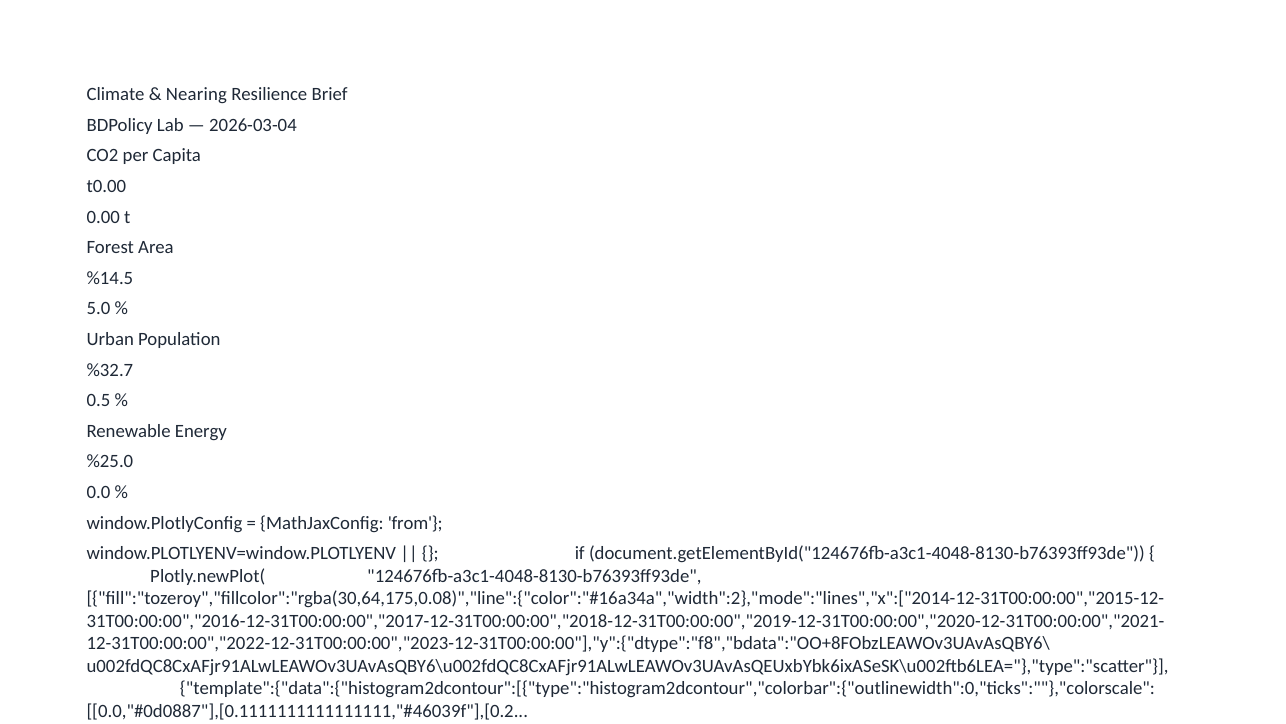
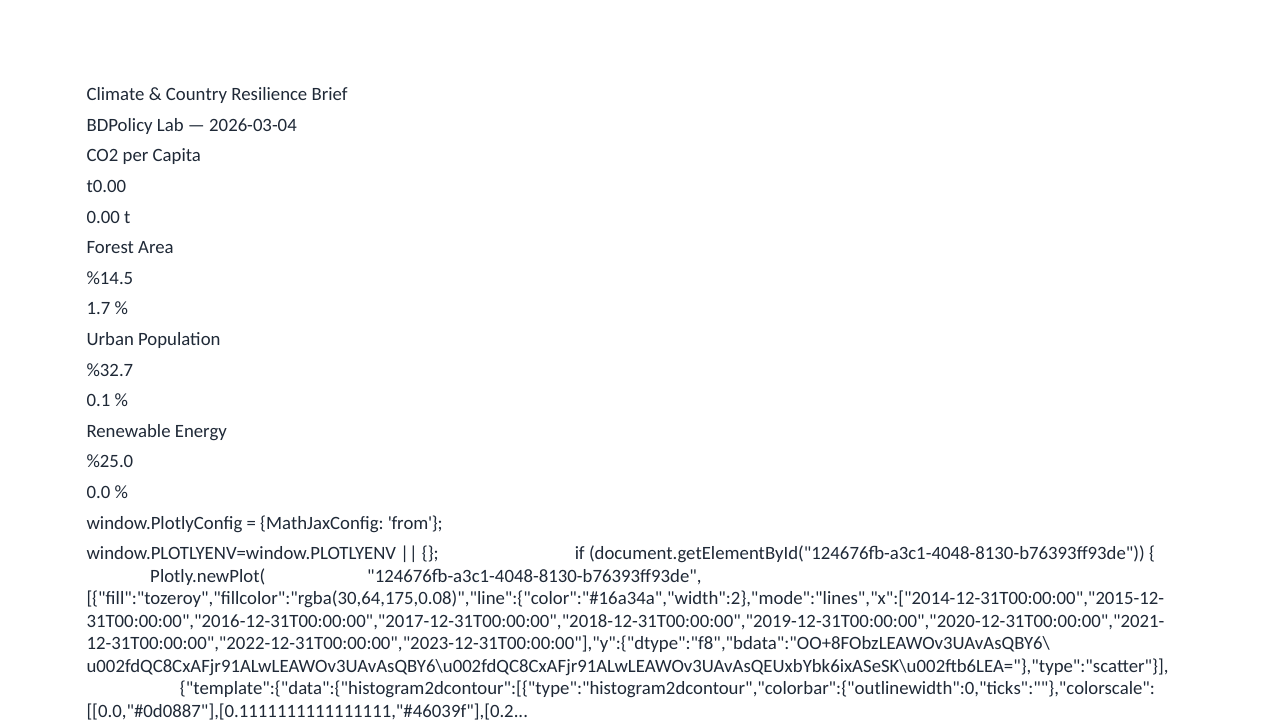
Nearing: Nearing -> Country (196, 94)
5.0: 5.0 -> 1.7 (98, 308)
0.5: 0.5 -> 0.1 (98, 400)
